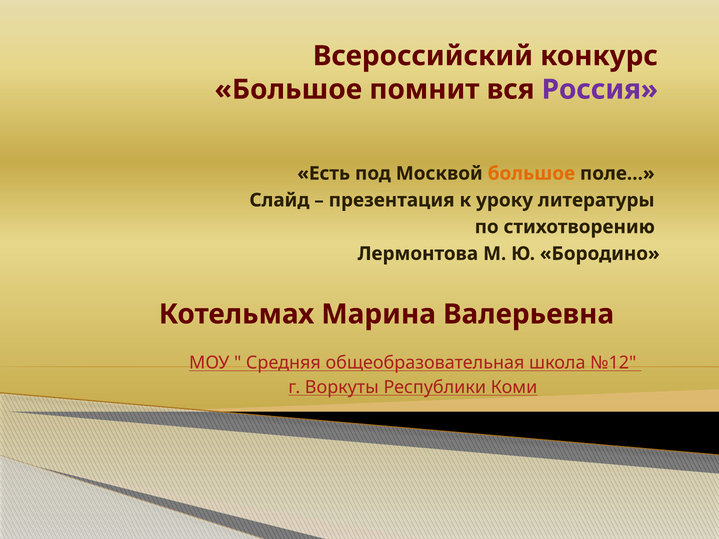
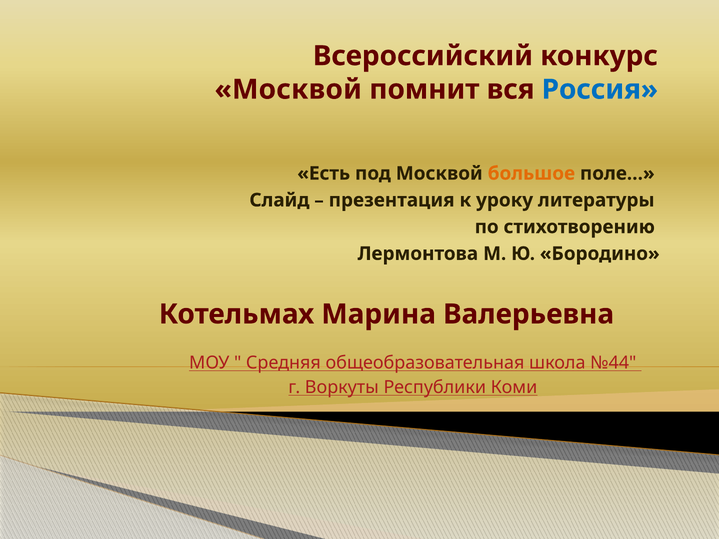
Большое: Большое -> Москвой (288, 90)
Россия colour: purple -> blue (600, 90)
№12: №12 -> №44 (613, 363)
